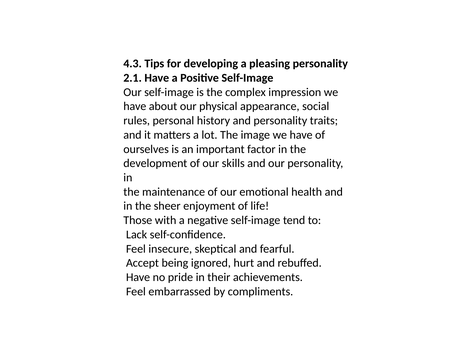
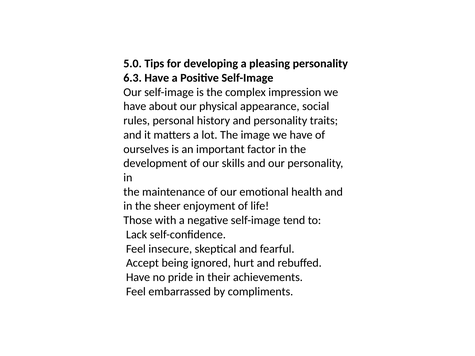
4.3: 4.3 -> 5.0 (133, 64)
2.1: 2.1 -> 6.3 (133, 78)
